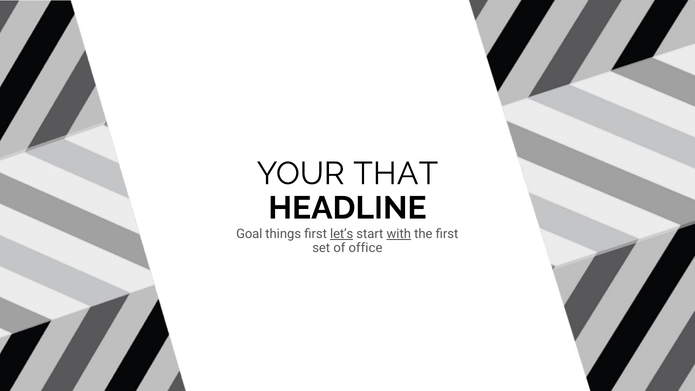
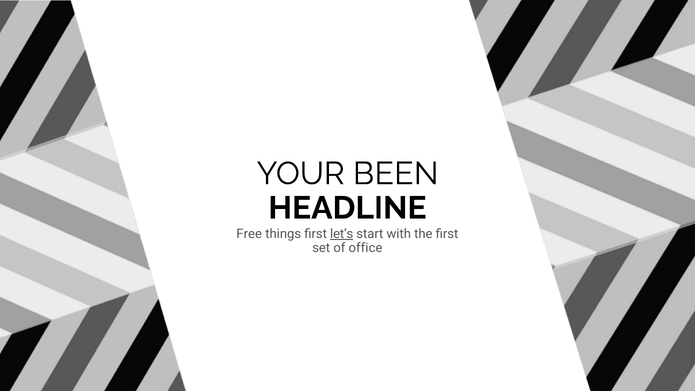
THAT: THAT -> BEEN (396, 174)
Goal: Goal -> Free (249, 234)
with underline: present -> none (399, 234)
